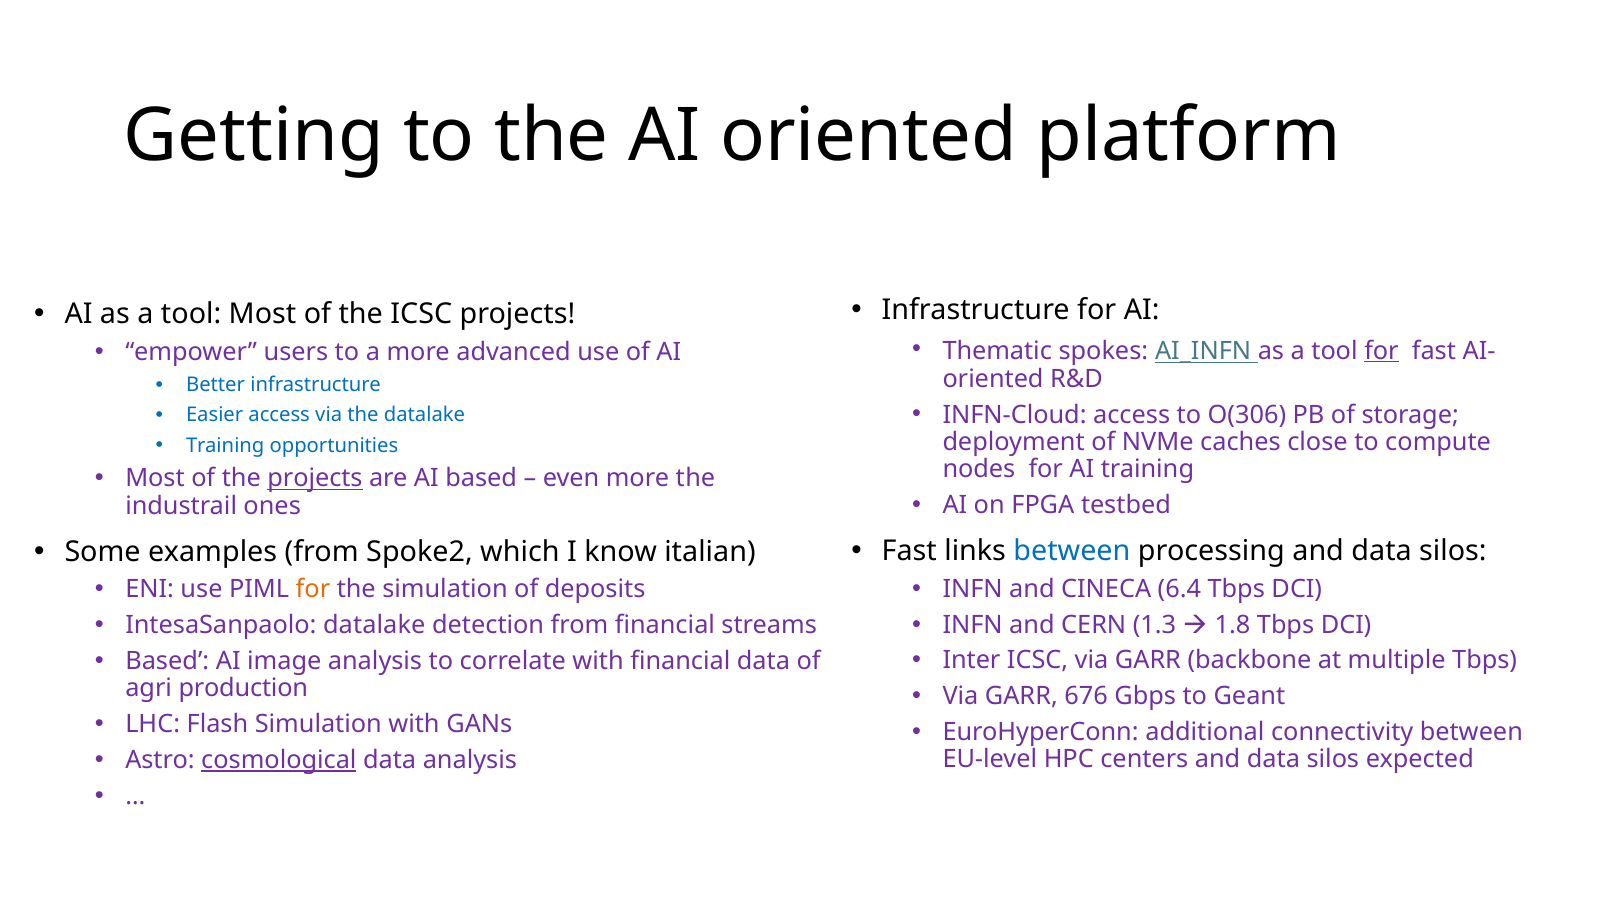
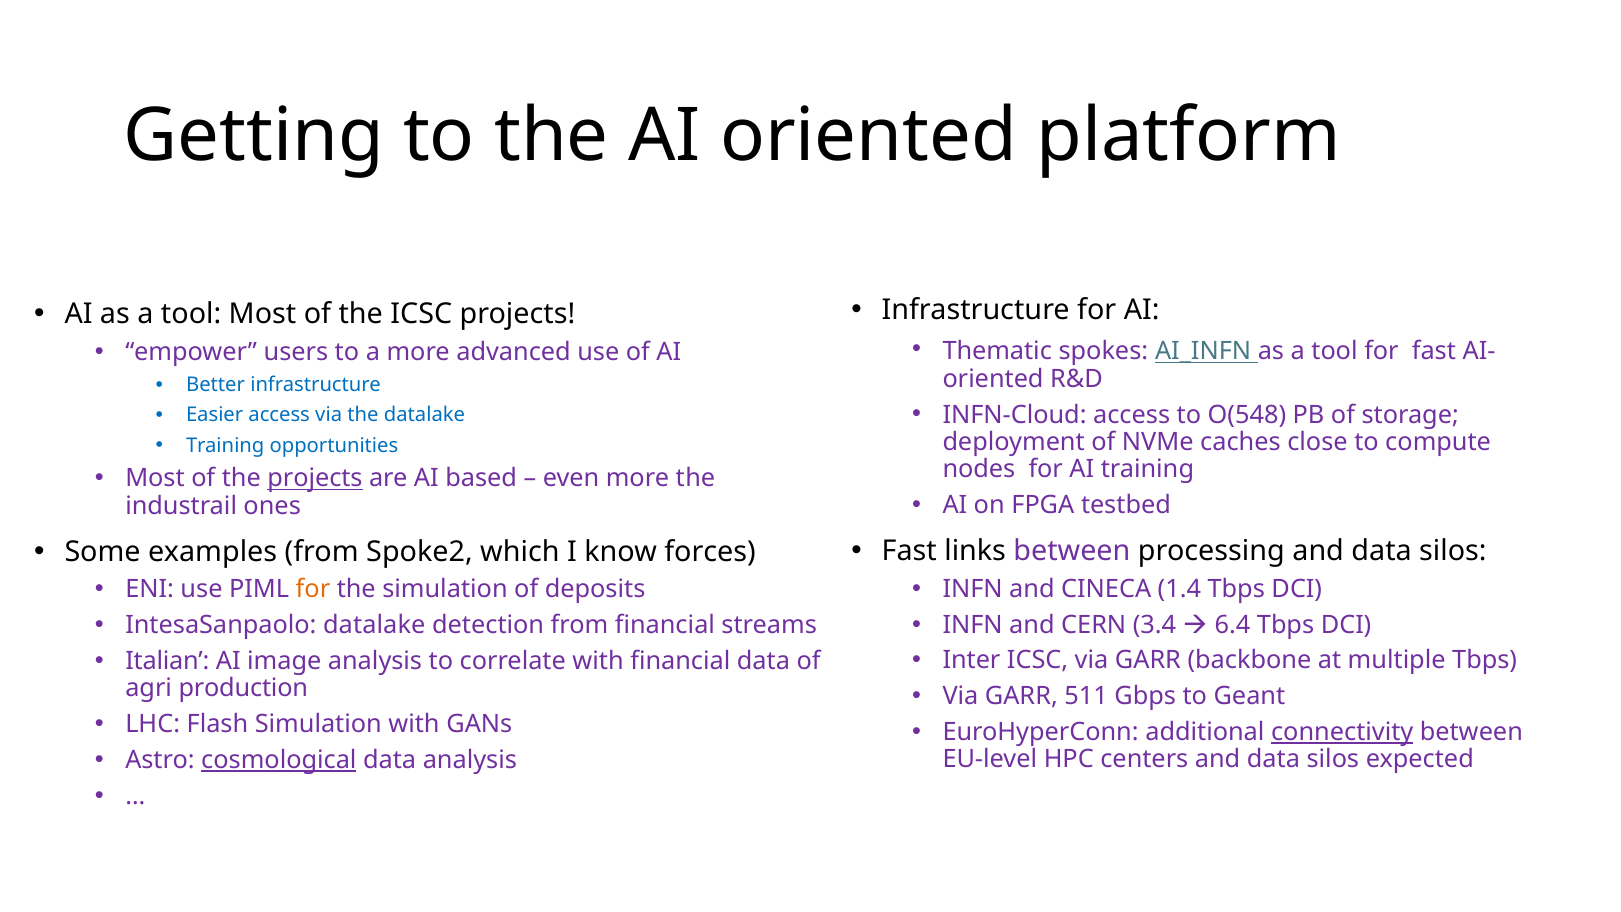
for underline: present -> none (1381, 351)
O(306: O(306 -> O(548 (1247, 415)
between colour: blue -> purple (1072, 551)
italian: italian -> forces (710, 552)
6.4: 6.4 -> 1.4 (1179, 589)
1.3: 1.3 -> 3.4 (1154, 625)
1.8: 1.8 -> 6.4 (1233, 625)
Based: Based -> Italian (167, 661)
676: 676 -> 511 (1086, 696)
connectivity underline: none -> present (1342, 732)
